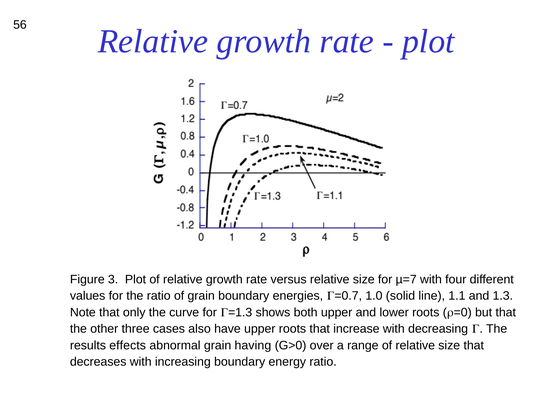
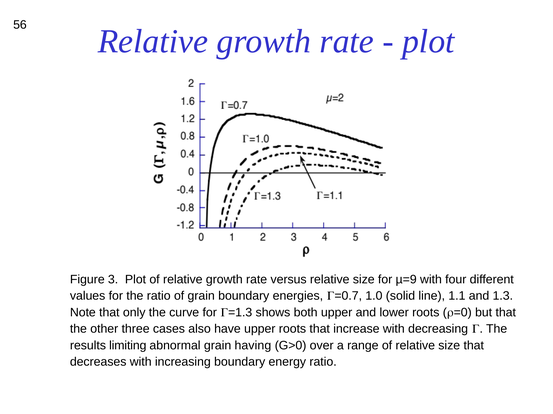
µ=7: µ=7 -> µ=9 (406, 280)
effects: effects -> limiting (128, 346)
